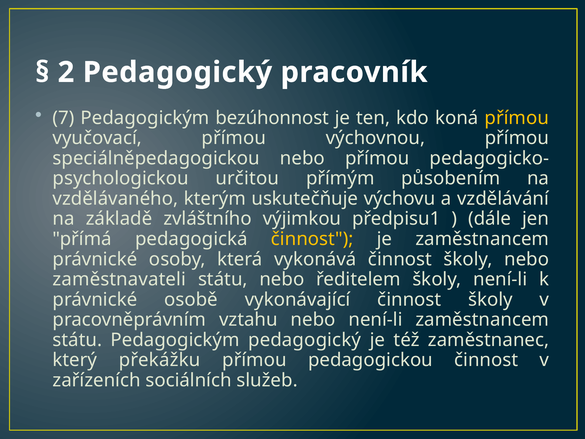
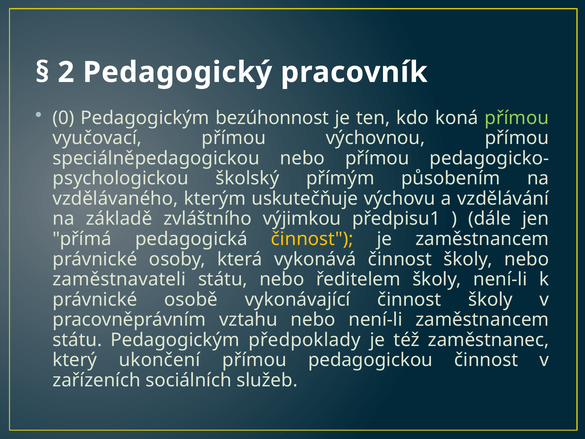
7: 7 -> 0 (64, 118)
přímou colour: yellow -> light green (517, 118)
určitou: určitou -> školský (247, 178)
Pedagogickým pedagogický: pedagogický -> předpoklady (305, 340)
překážku: překážku -> ukončení (160, 360)
